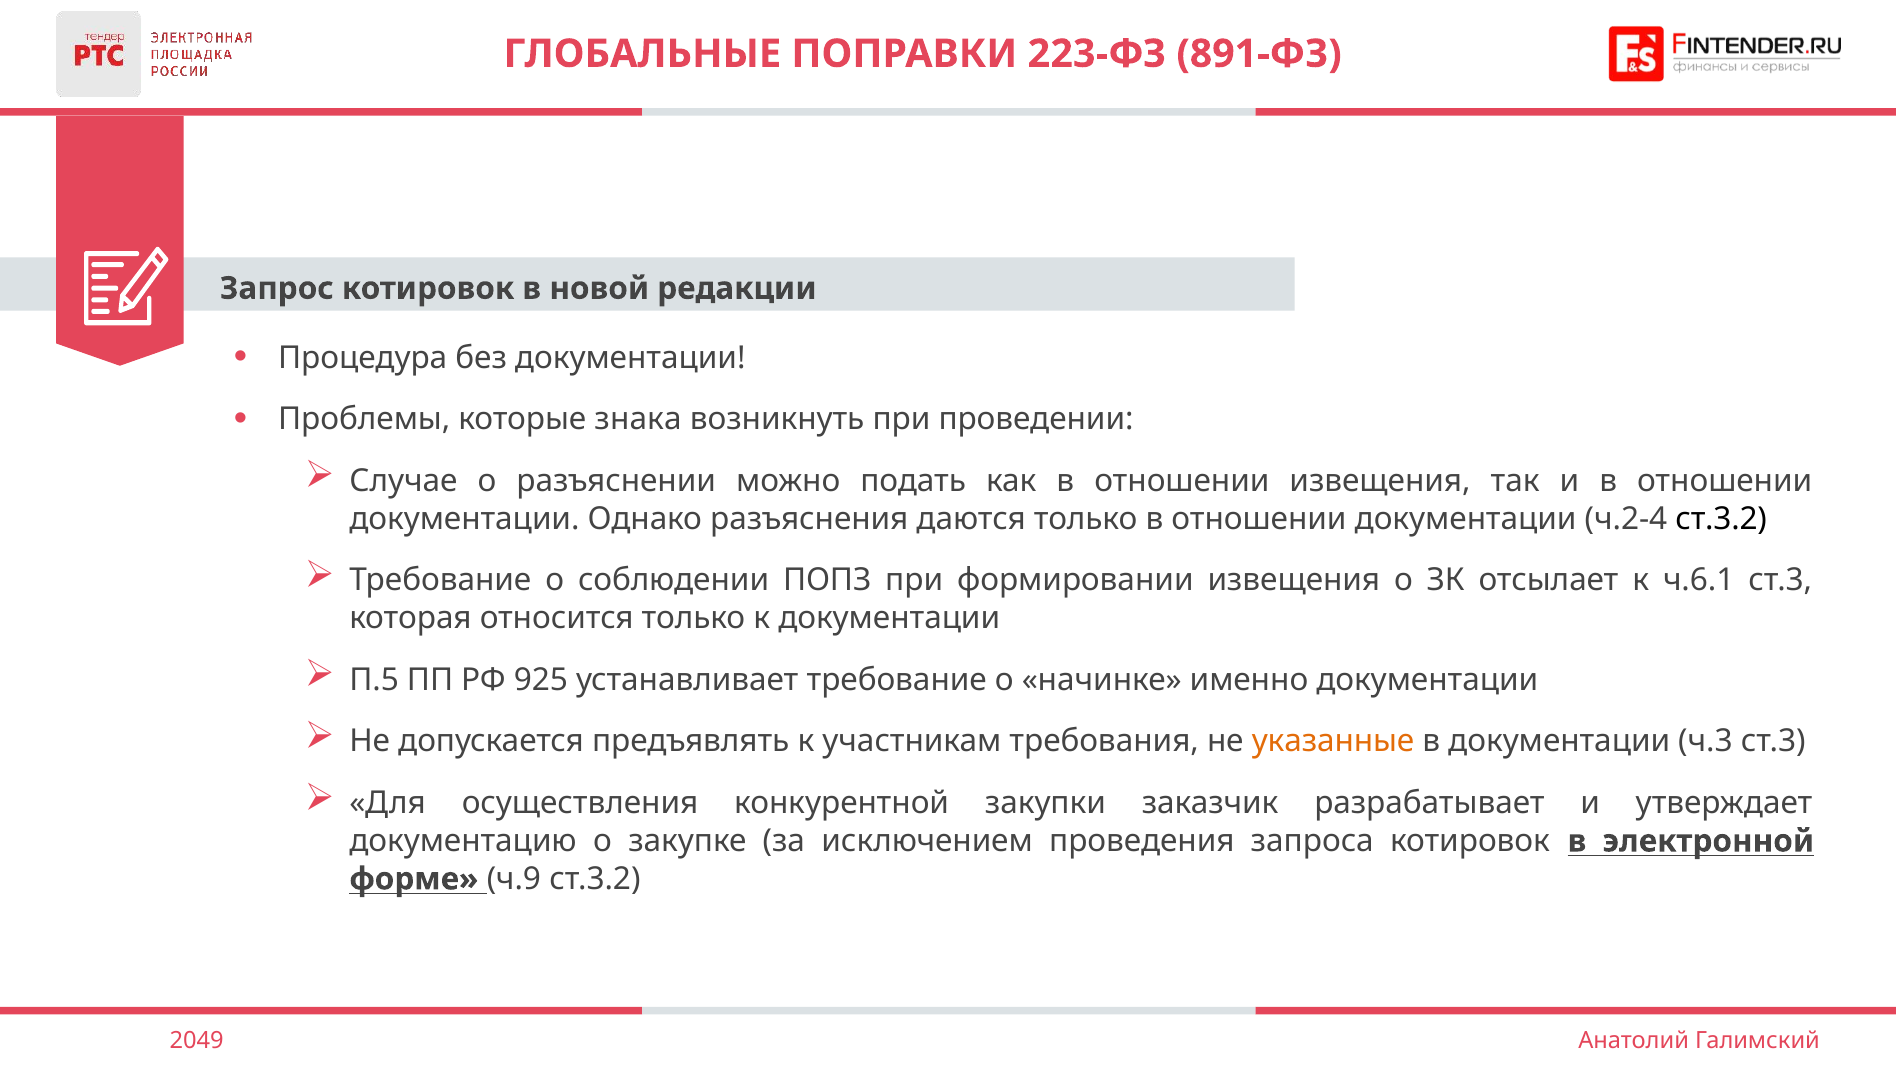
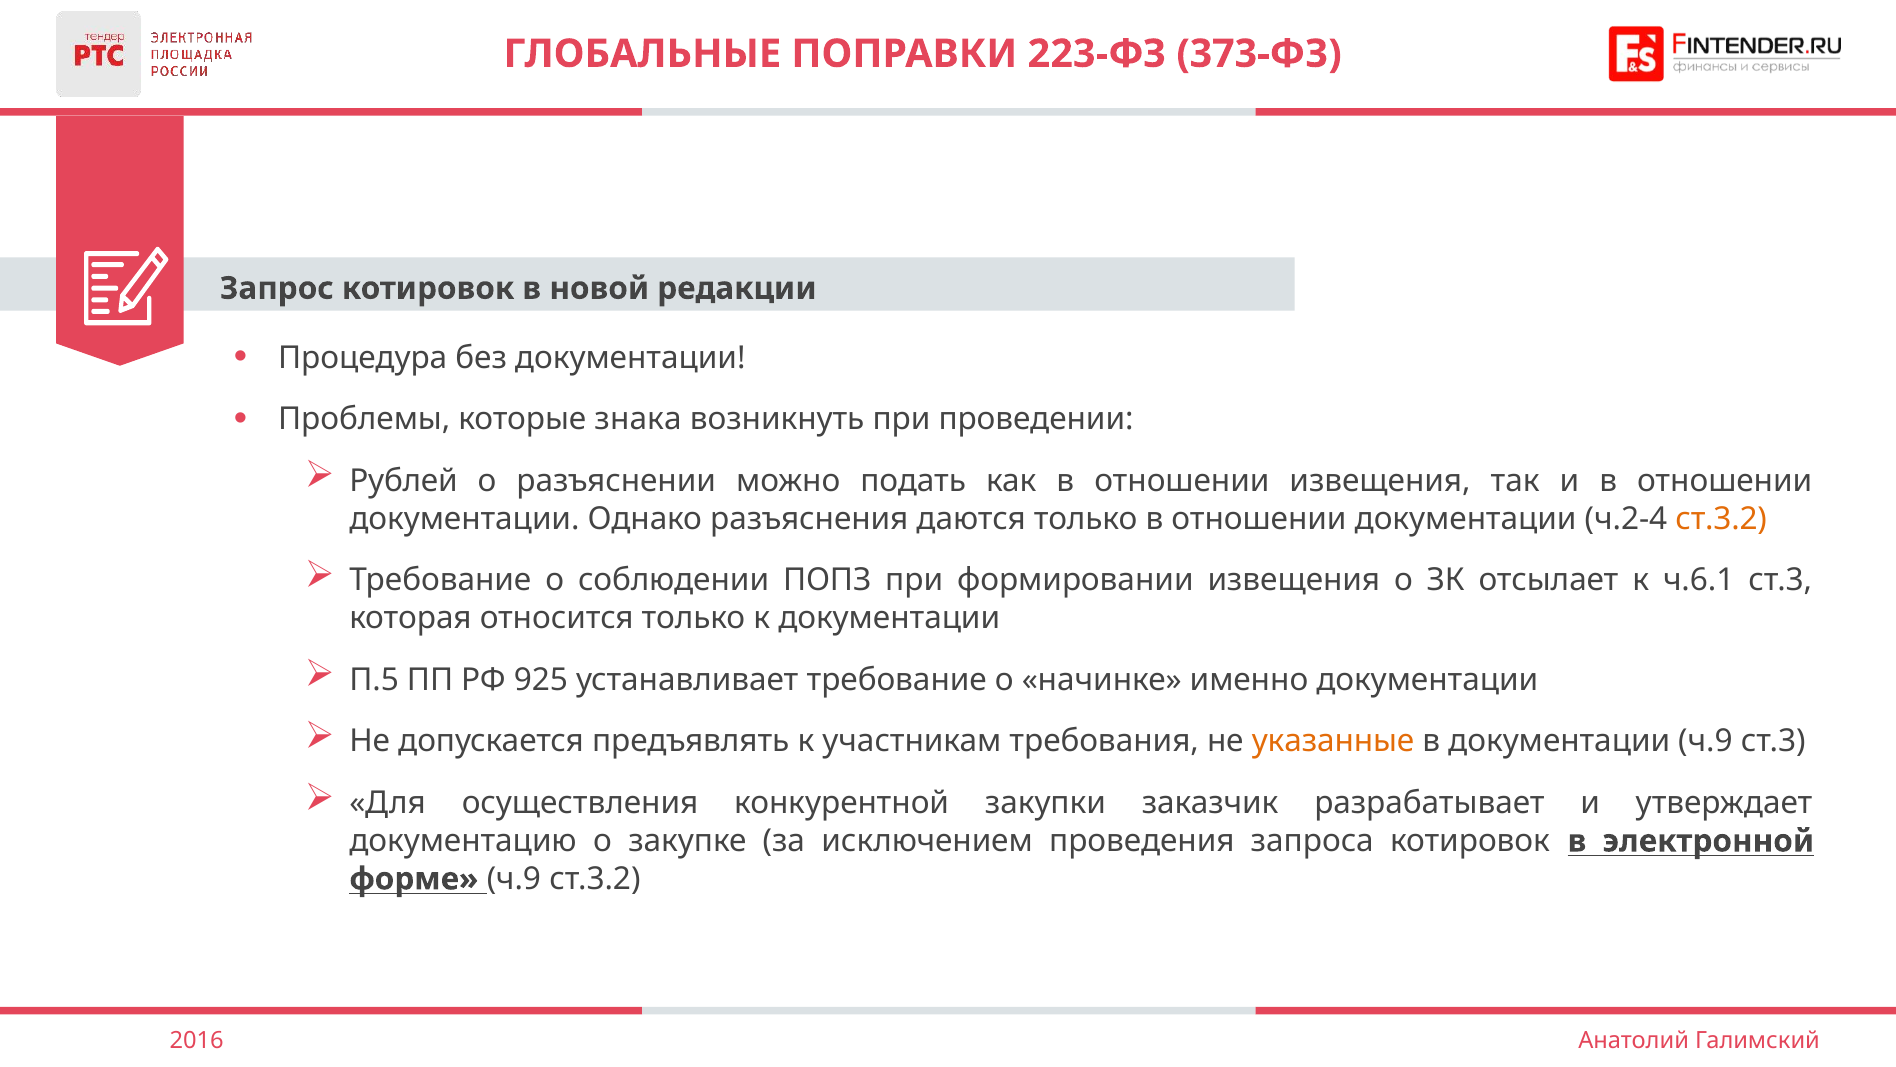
891-ФЗ: 891-ФЗ -> 373-ФЗ (1259, 54)
Случае: Случае -> Рублей (404, 481)
ст.3.2 colour: black -> orange (1721, 519)
документации ч.3: ч.3 -> ч.9 (1705, 741)
2049: 2049 -> 2016 (197, 1041)
